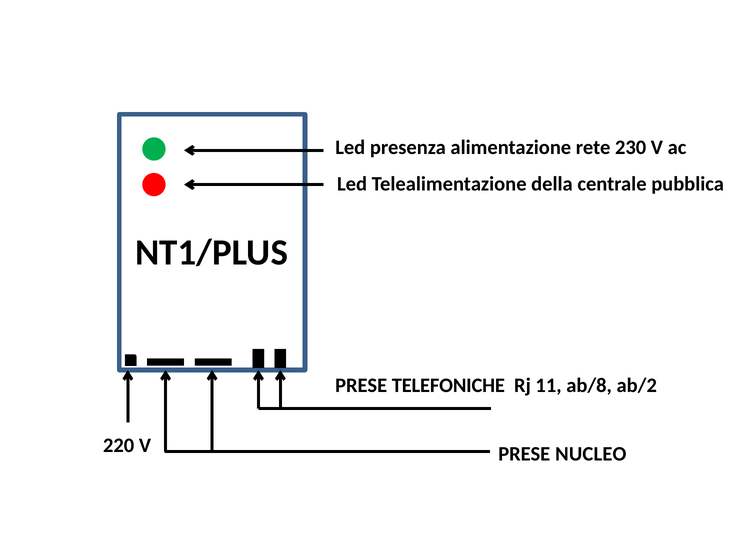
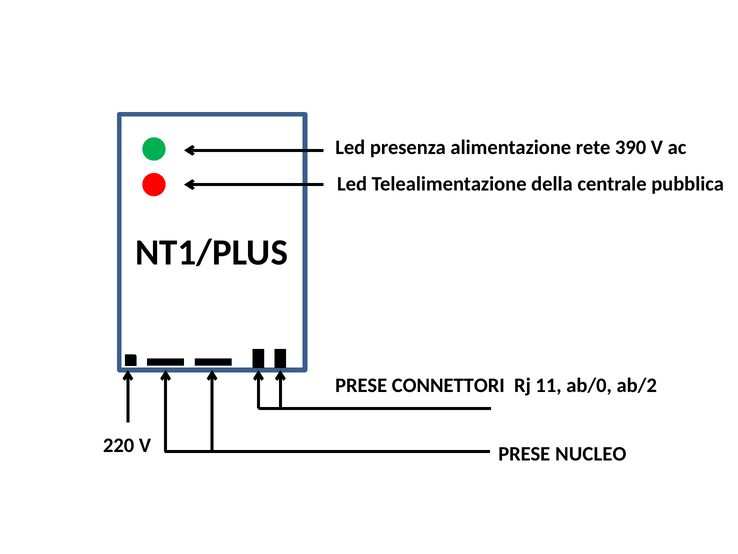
230: 230 -> 390 (631, 147)
TELEFONICHE: TELEFONICHE -> CONNETTORI (448, 385)
ab/8: ab/8 -> ab/0 (589, 385)
